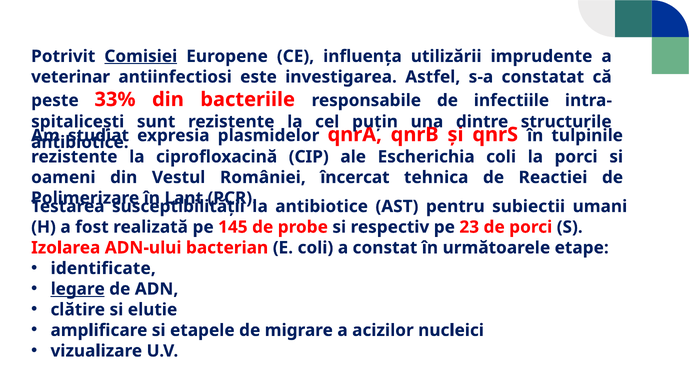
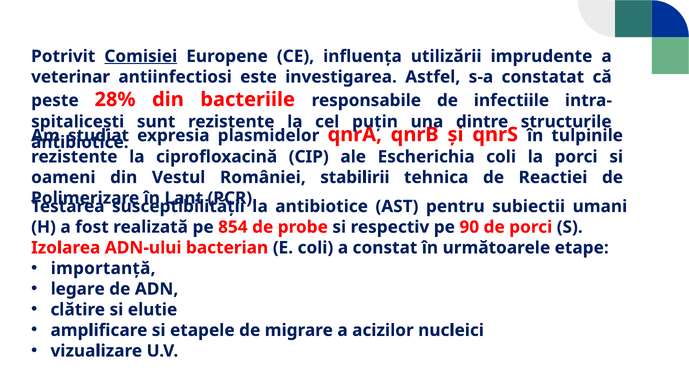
33%: 33% -> 28% (115, 100)
încercat: încercat -> stabilirii (355, 178)
145: 145 -> 854 (233, 227)
23: 23 -> 90 (469, 227)
identificate: identificate -> importanță (103, 269)
legare underline: present -> none (78, 289)
